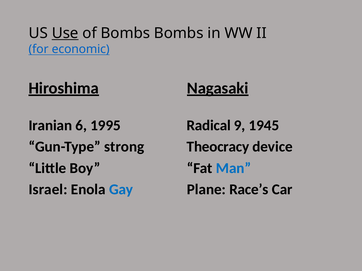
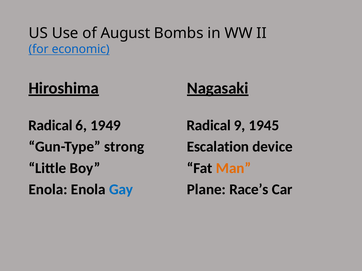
Use underline: present -> none (65, 33)
of Bombs: Bombs -> August (125, 33)
Iranian: Iranian -> Radical (50, 126)
1995: 1995 -> 1949 (106, 126)
Theocracy: Theocracy -> Escalation (218, 147)
Man colour: blue -> orange (233, 168)
Israel: Israel -> Enola (48, 190)
